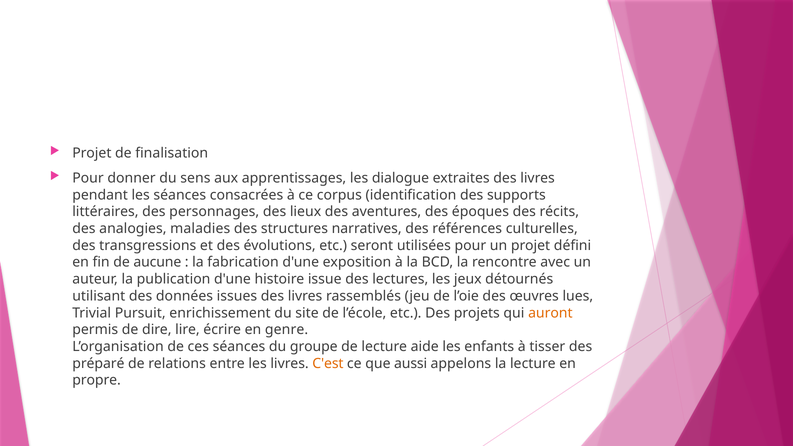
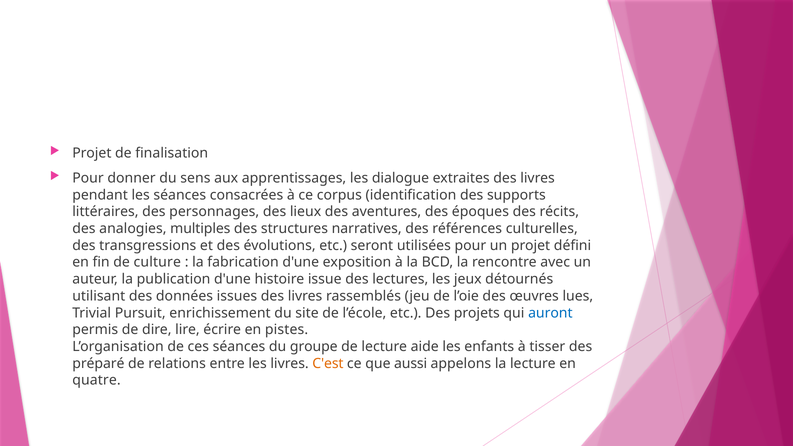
maladies: maladies -> multiples (200, 229)
aucune: aucune -> culture (157, 262)
auront colour: orange -> blue (550, 313)
genre: genre -> pistes (287, 330)
propre: propre -> quatre (96, 380)
